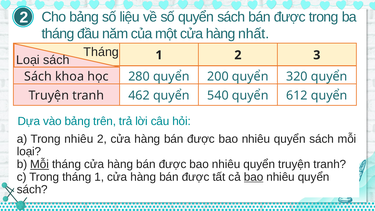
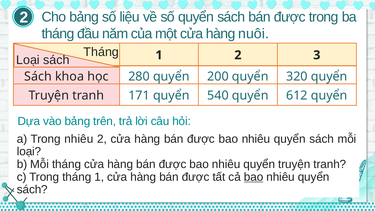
nhất: nhất -> nuôi (254, 34)
462: 462 -> 171 (139, 95)
Mỗi underline: present -> none (40, 164)
